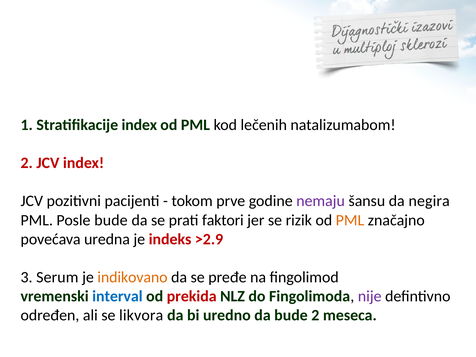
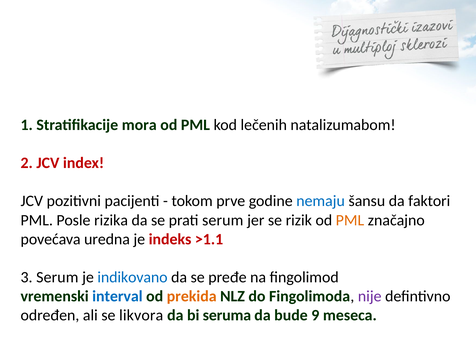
Stratifikacije index: index -> mora (139, 125)
nemaju colour: purple -> blue (321, 201)
negira: negira -> faktori (429, 201)
Posle bude: bude -> rizika (111, 220)
prati faktori: faktori -> serum (223, 220)
>2.9: >2.9 -> >1.1 (209, 239)
indikovano colour: orange -> blue (132, 277)
prekida colour: red -> orange (192, 296)
uredno: uredno -> seruma (227, 315)
bude 2: 2 -> 9 (315, 315)
